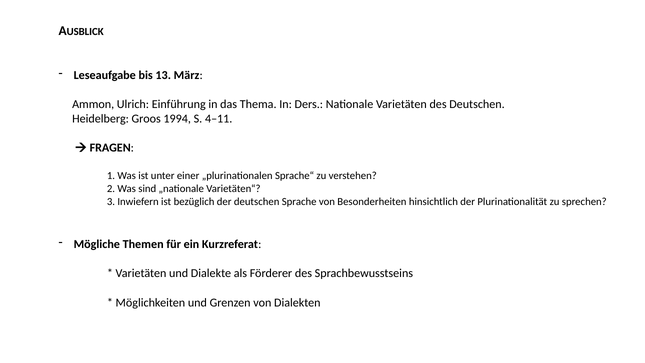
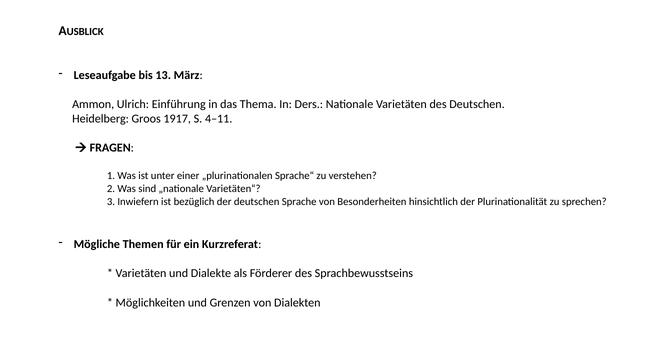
1994: 1994 -> 1917 (177, 119)
